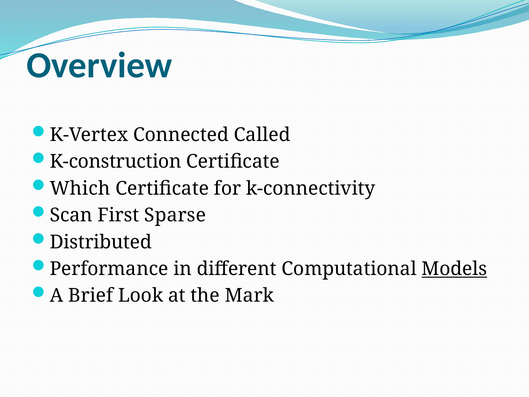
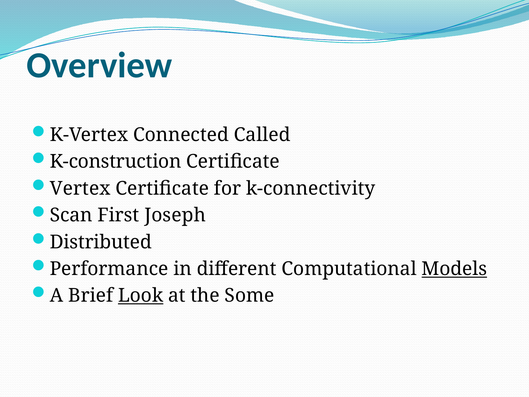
Which: Which -> Vertex (80, 188)
Sparse: Sparse -> Joseph (175, 215)
Look underline: none -> present (141, 295)
Mark: Mark -> Some (249, 295)
